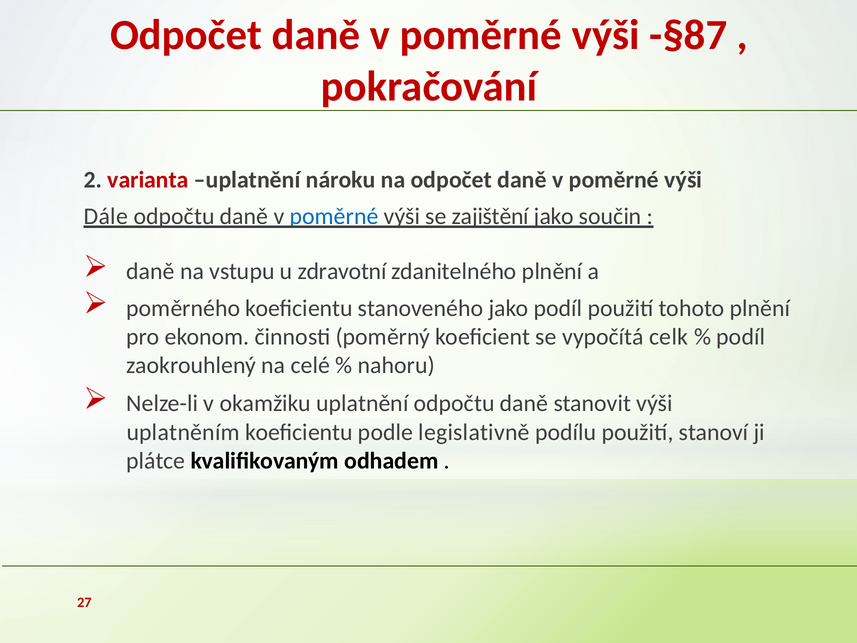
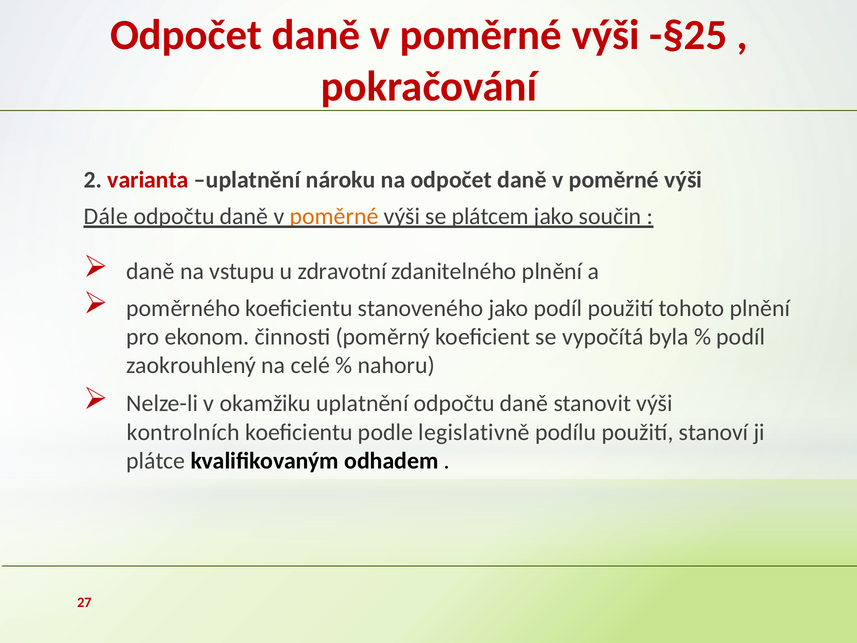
-§87: -§87 -> -§25 (688, 35)
poměrné colour: blue -> orange (334, 217)
zajištění: zajištění -> plátcem (490, 217)
celk: celk -> byla (669, 337)
uplatněním: uplatněním -> kontrolních (183, 432)
